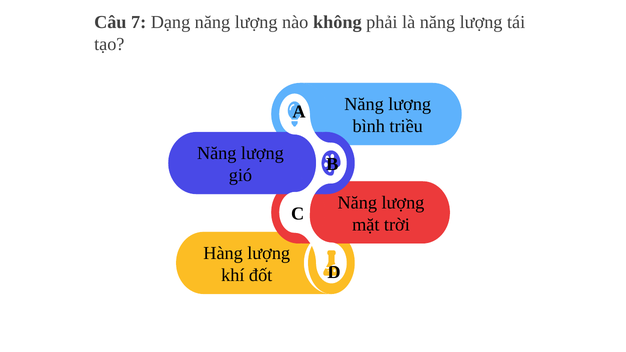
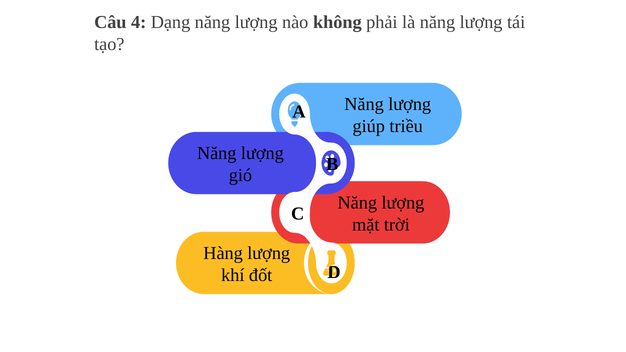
7: 7 -> 4 (139, 22)
bình: bình -> giúp (369, 126)
